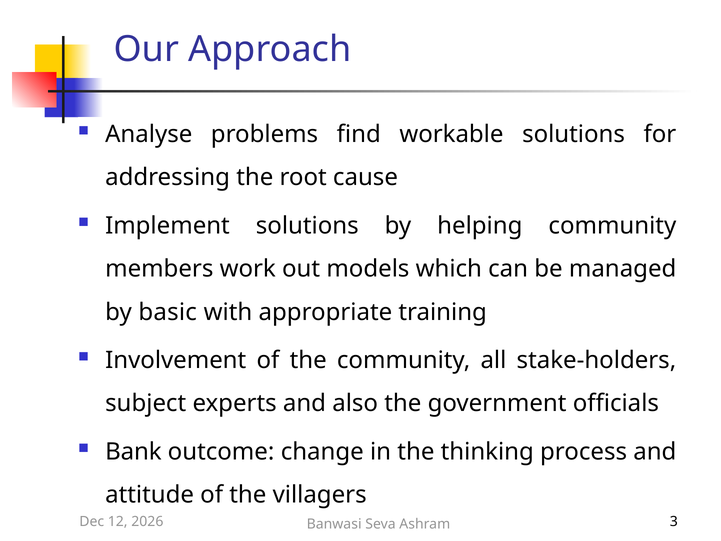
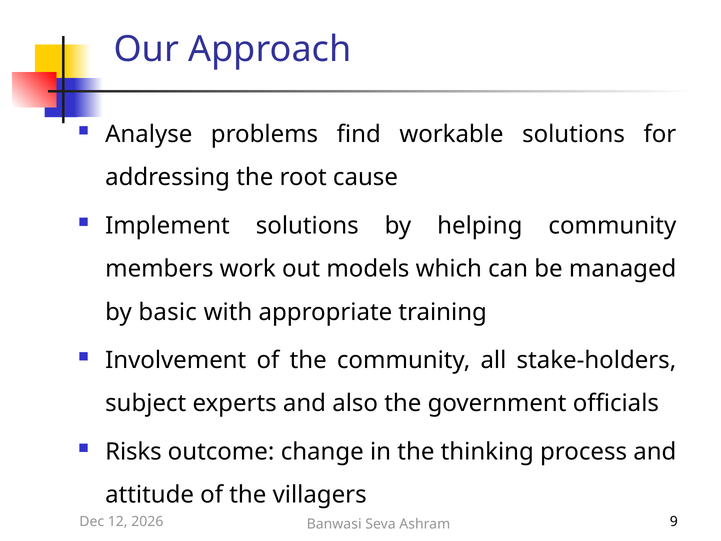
Bank: Bank -> Risks (133, 451)
3: 3 -> 9 (674, 521)
